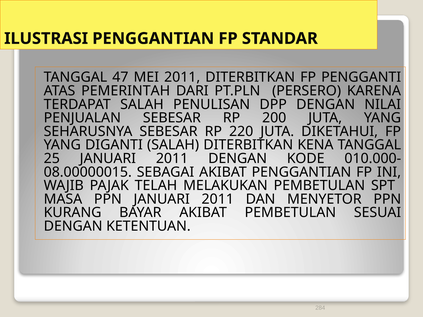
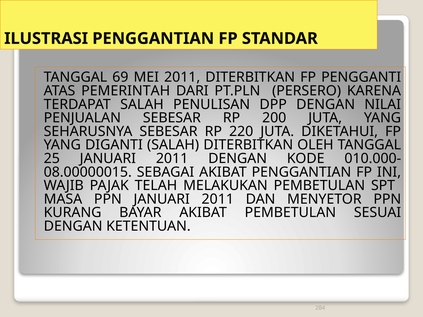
47: 47 -> 69 (120, 77)
KENA: KENA -> OLEH (315, 145)
